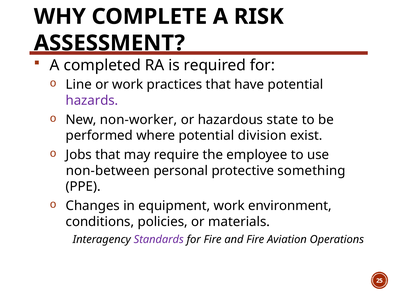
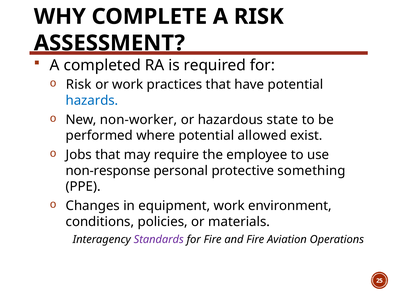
Line: Line -> Risk (79, 85)
hazards colour: purple -> blue (92, 101)
division: division -> allowed (262, 136)
non‑between: non‑between -> non‑response (108, 171)
